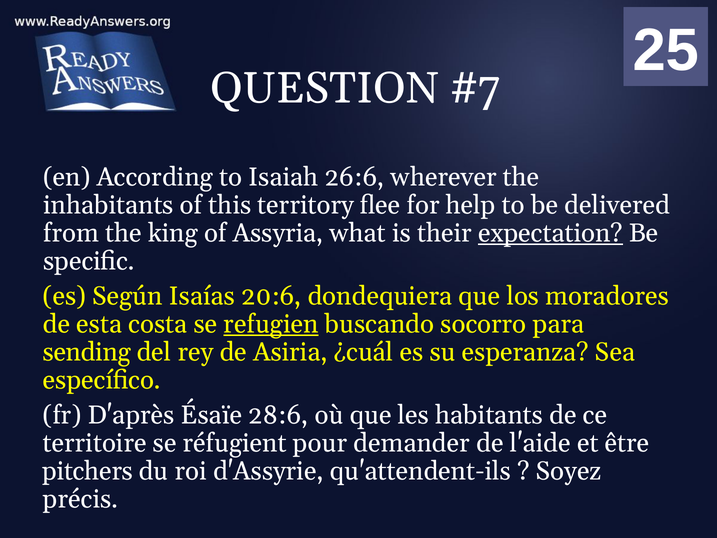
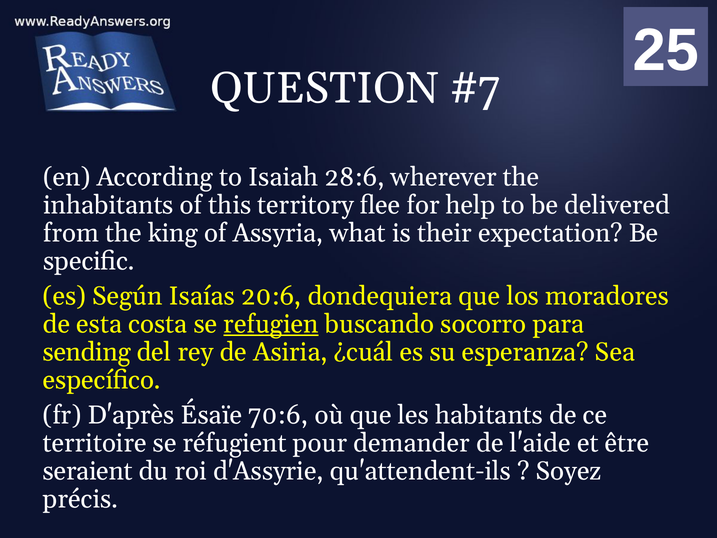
26:6: 26:6 -> 28:6 (355, 177)
expectation underline: present -> none (550, 233)
28:6: 28:6 -> 70:6 (278, 415)
pitchers: pitchers -> seraient (88, 471)
